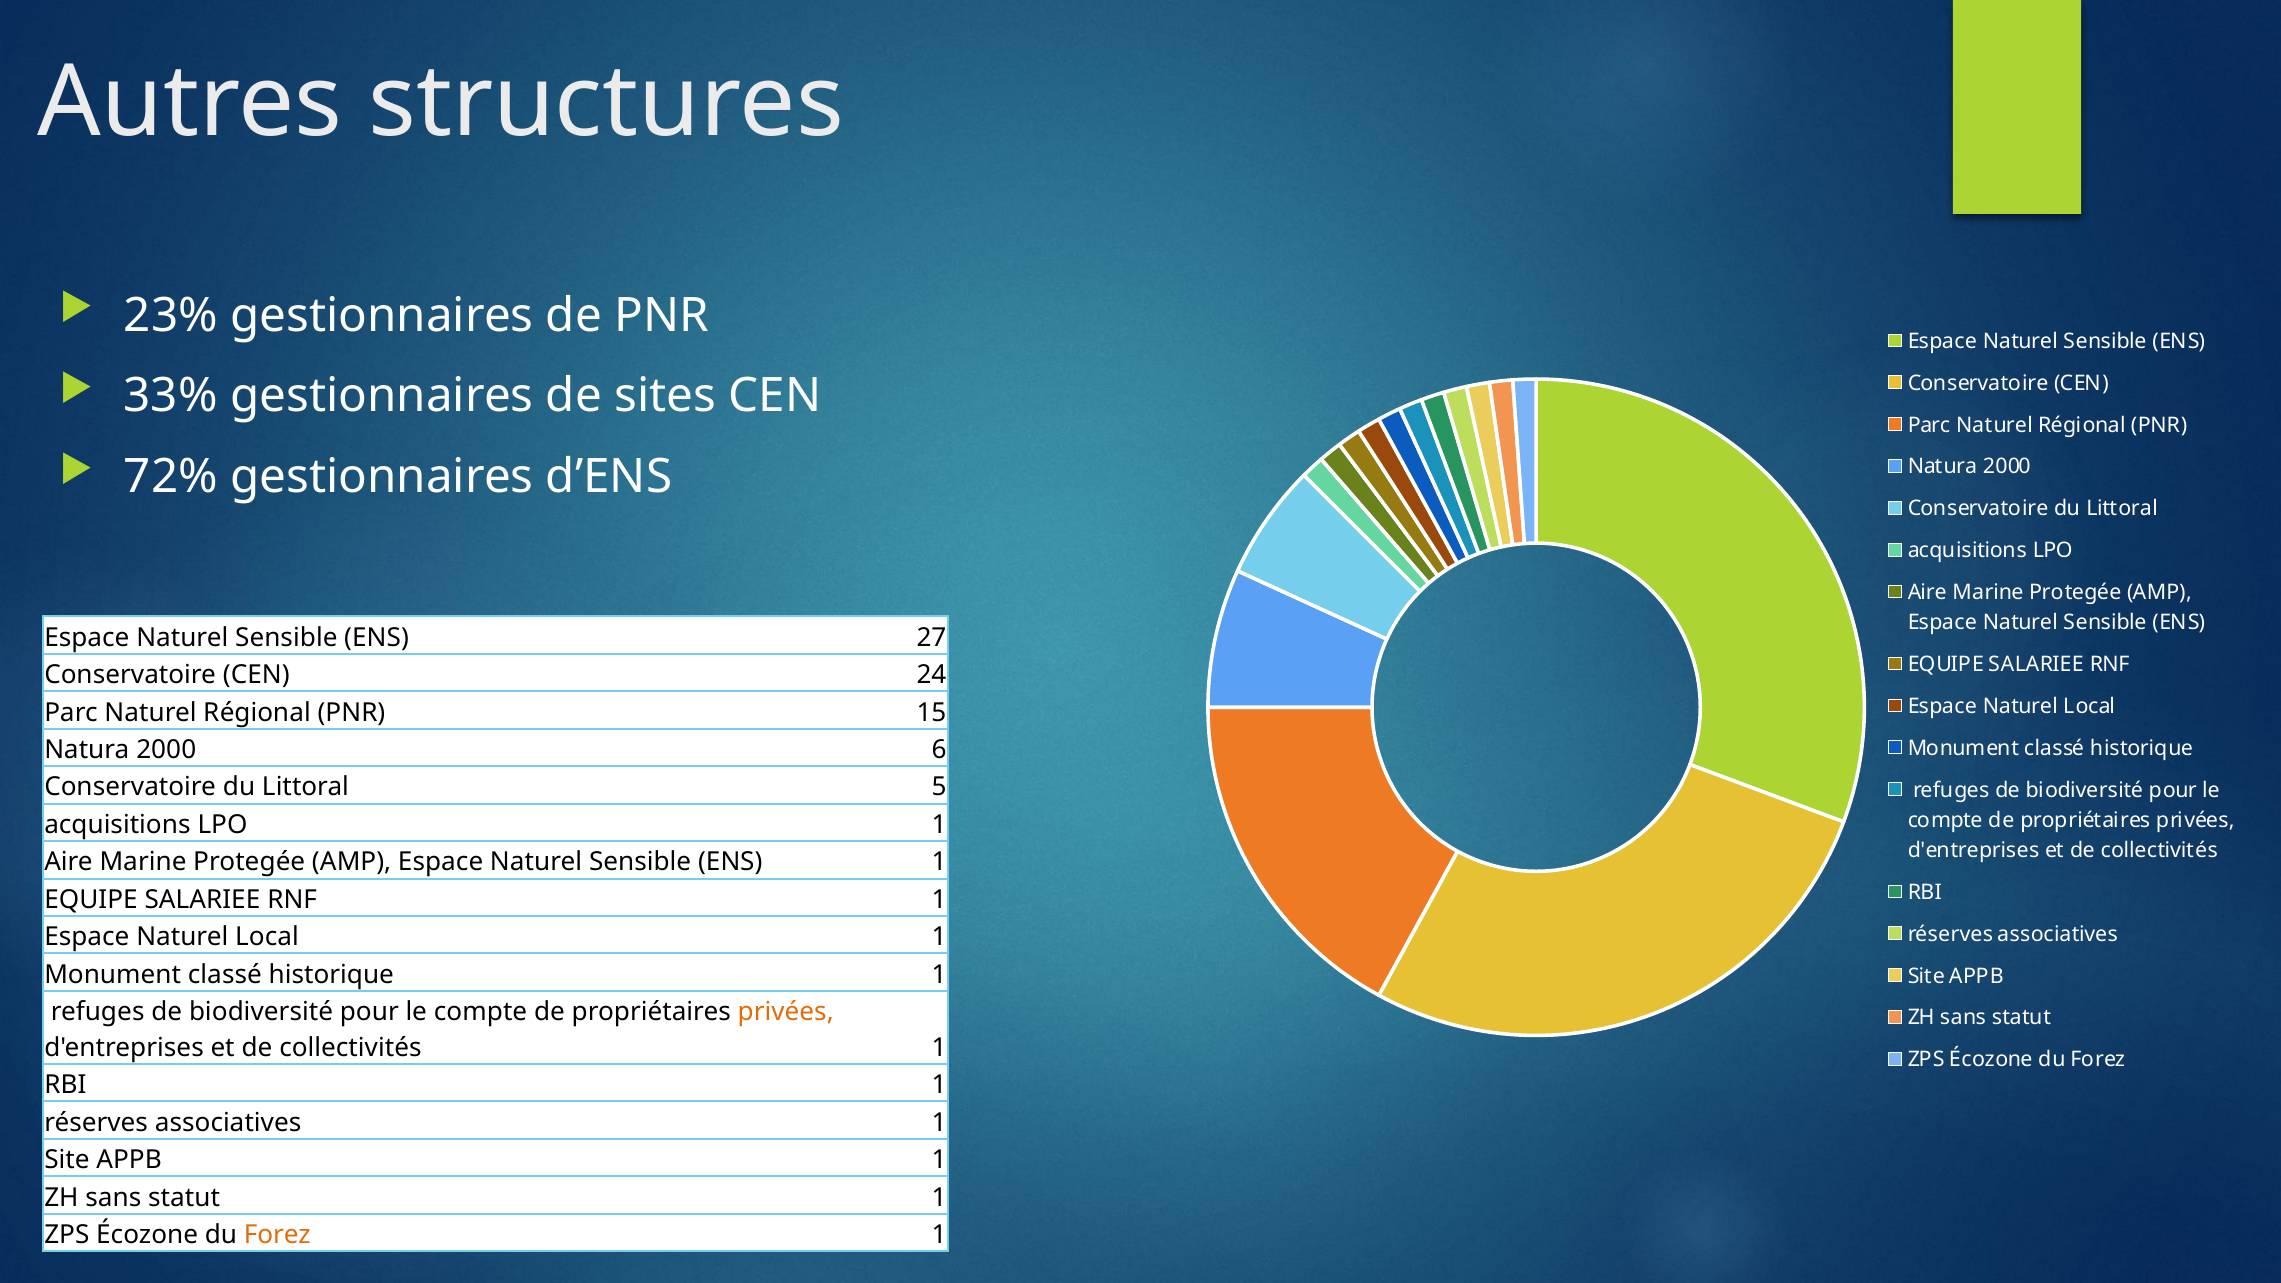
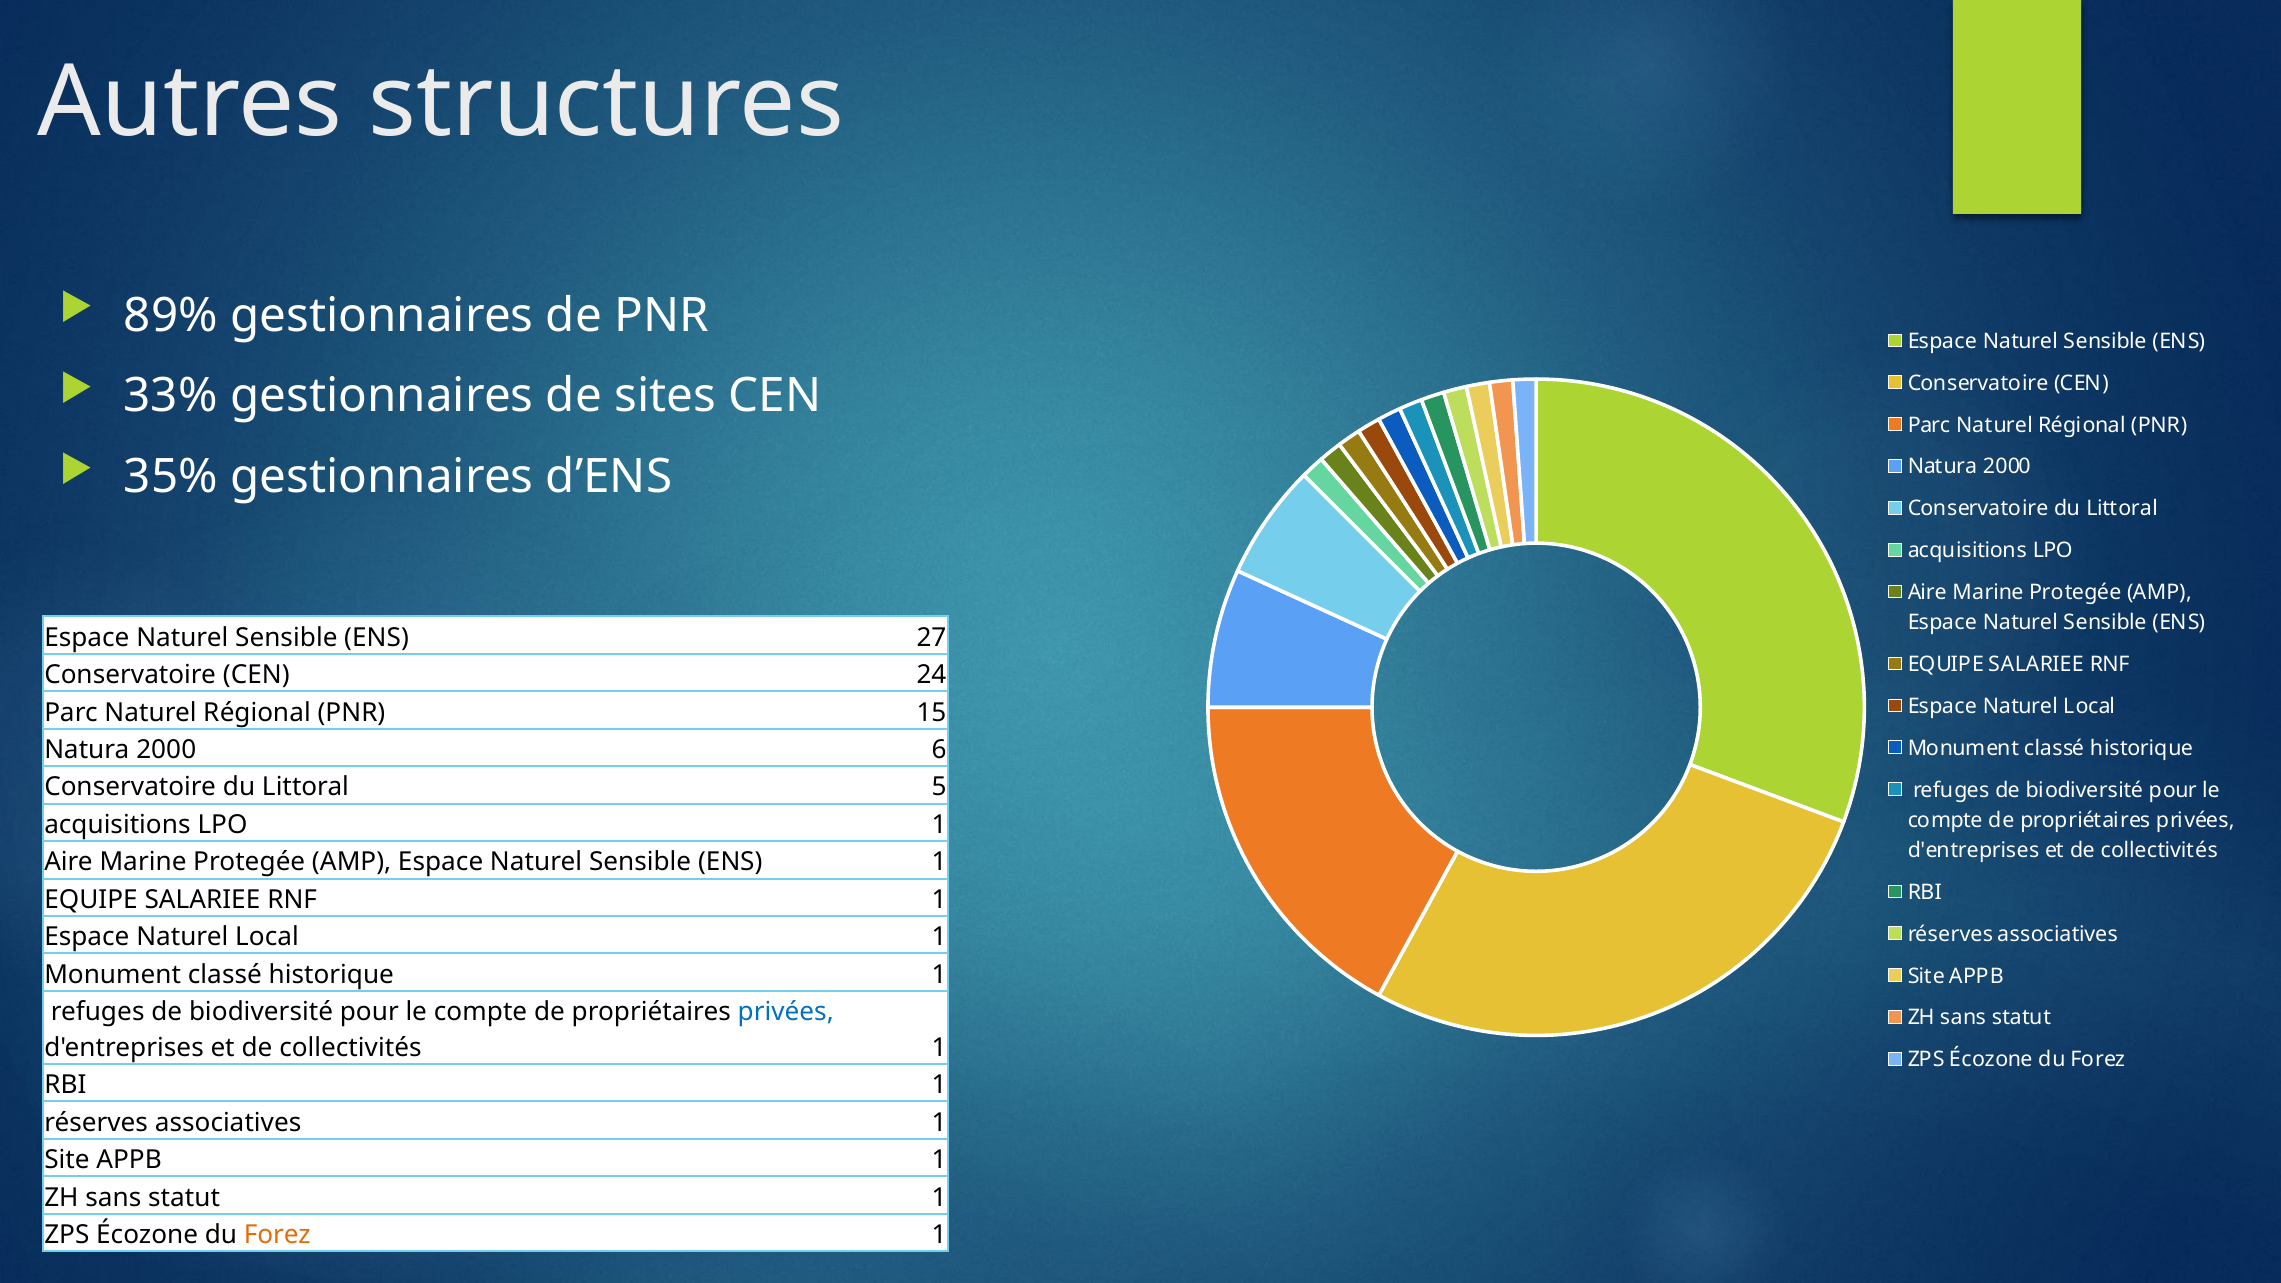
23%: 23% -> 89% (171, 315)
72%: 72% -> 35% (171, 477)
privées colour: orange -> blue (786, 1012)
